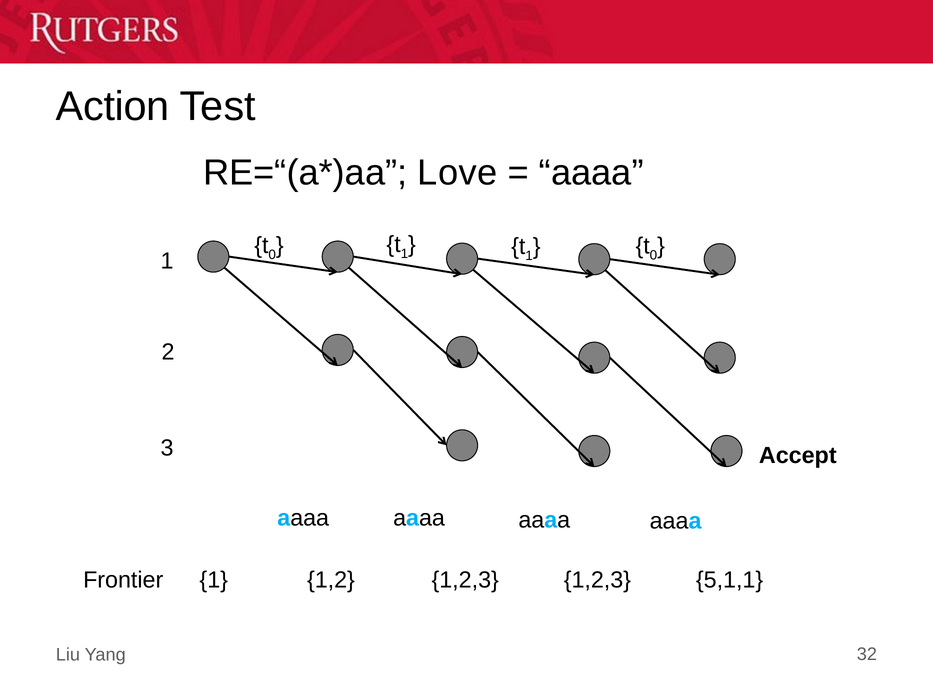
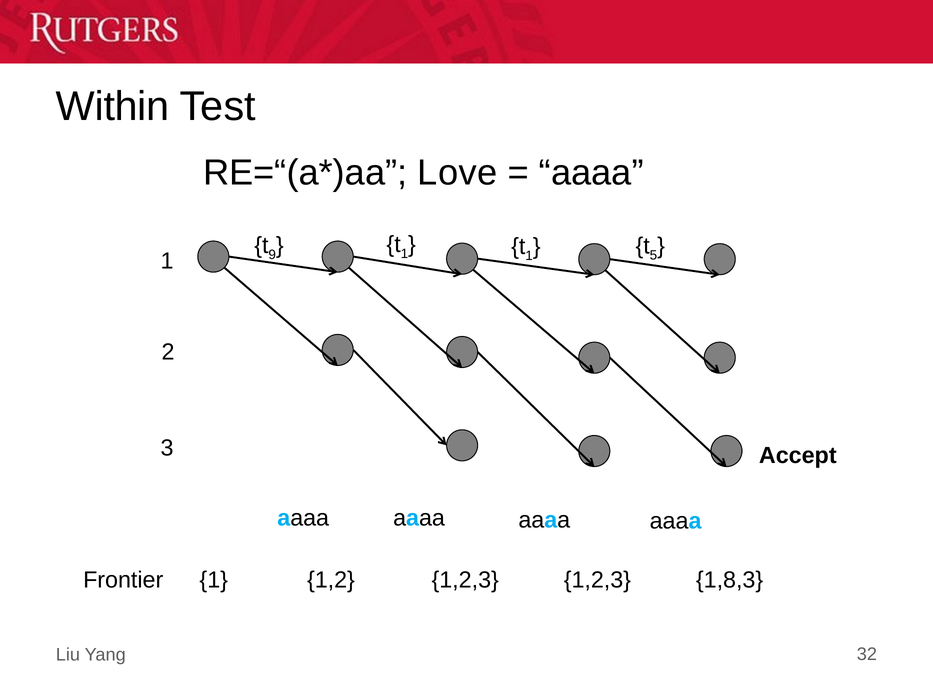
Action: Action -> Within (113, 106)
0: 0 -> 9 (272, 255)
0: 0 -> 5 (653, 255)
5,1,1: 5,1,1 -> 1,8,3 (730, 580)
